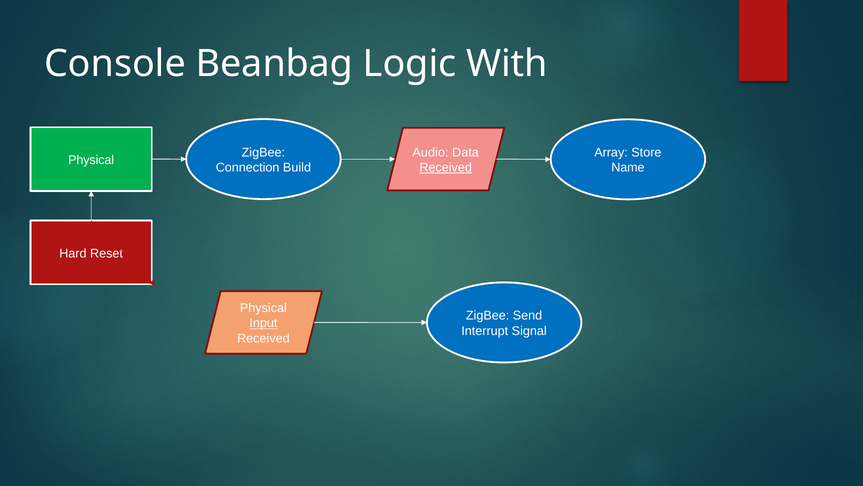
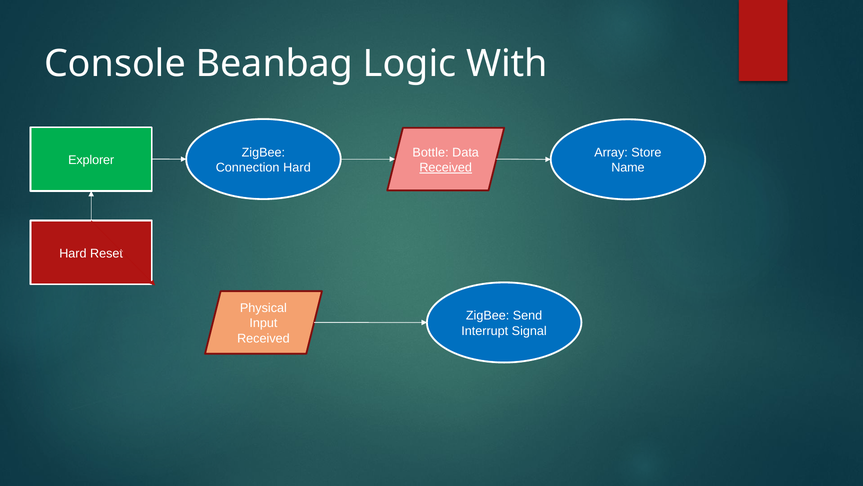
Audio: Audio -> Bottle (431, 152)
Physical: Physical -> Explorer (91, 160)
Connection Build: Build -> Hard (297, 167)
Input underline: present -> none (263, 323)
